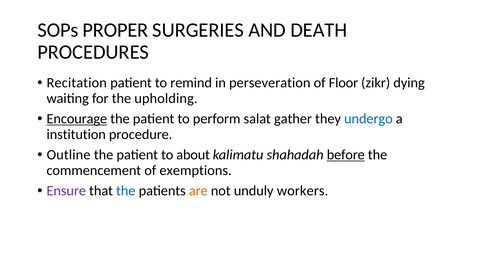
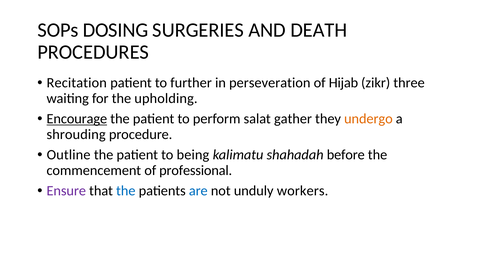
PROPER: PROPER -> DOSING (115, 30)
remind: remind -> further (191, 83)
Floor: Floor -> Hijab (343, 83)
dying: dying -> three (409, 83)
undergo colour: blue -> orange (368, 119)
institution: institution -> shrouding (76, 134)
about: about -> being (193, 155)
before underline: present -> none (346, 155)
exemptions: exemptions -> professional (196, 170)
are colour: orange -> blue (198, 191)
